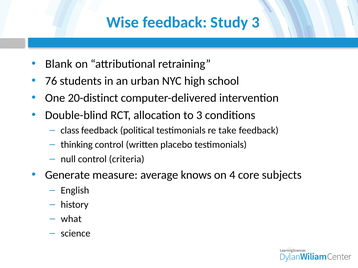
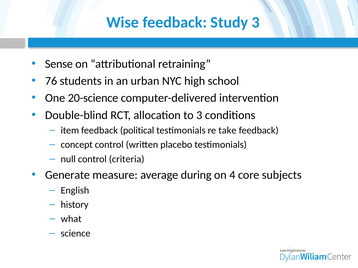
Blank: Blank -> Sense (59, 64)
20-distinct: 20-distinct -> 20-science (93, 98)
class: class -> item (70, 131)
thinking: thinking -> concept (77, 145)
knows: knows -> during (196, 175)
